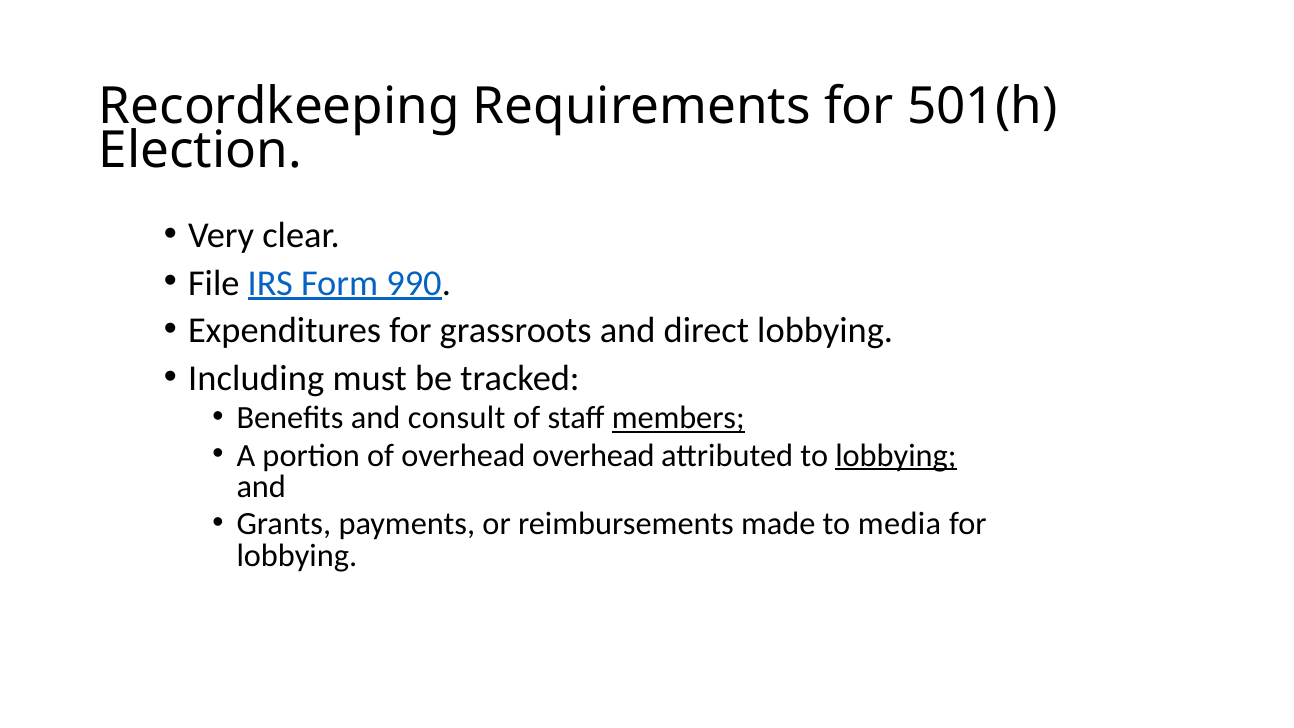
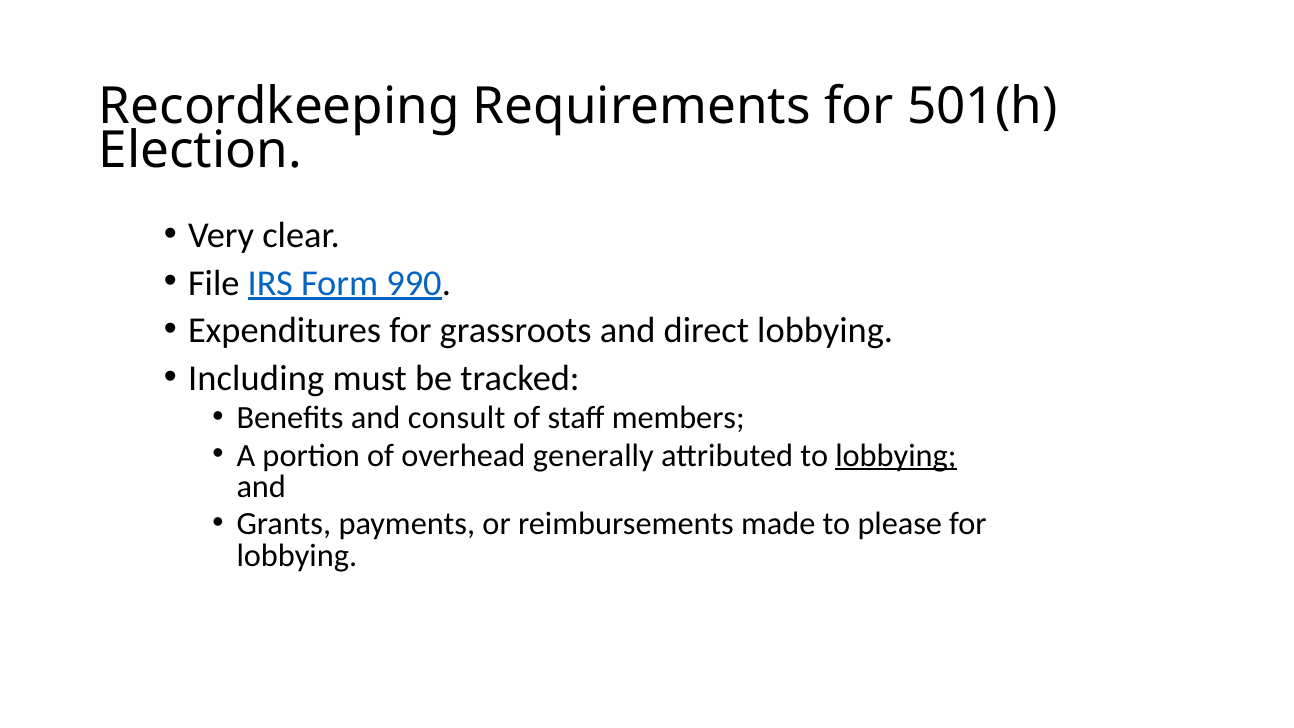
members underline: present -> none (678, 418)
overhead overhead: overhead -> generally (593, 455)
media: media -> please (900, 524)
